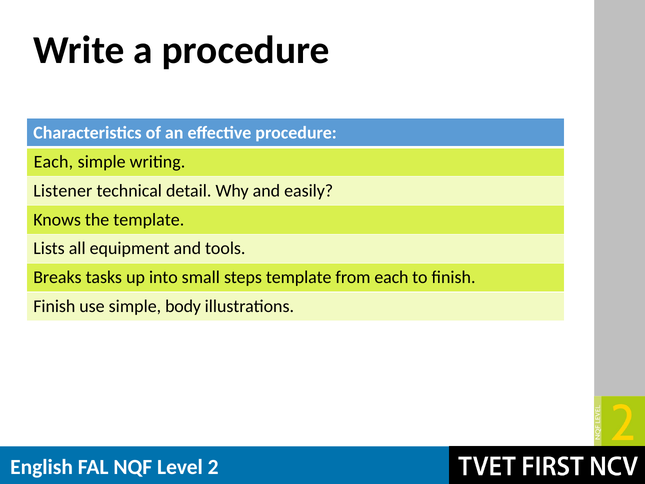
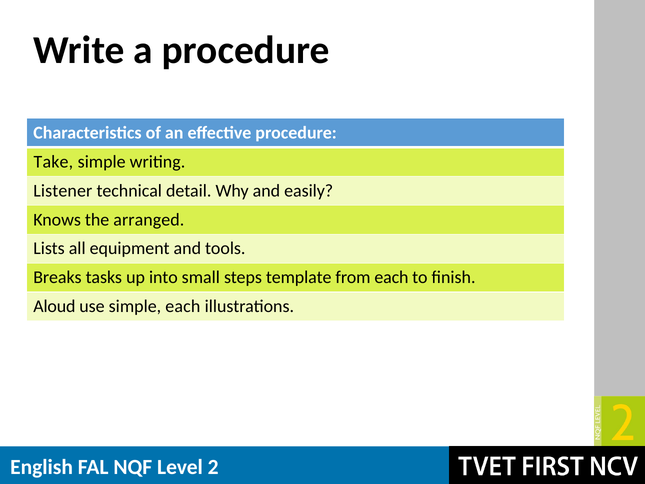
Each: Each -> Take (53, 162)
the template: template -> arranged (149, 220)
Finish: Finish -> Aloud (54, 306)
simple body: body -> each (183, 306)
